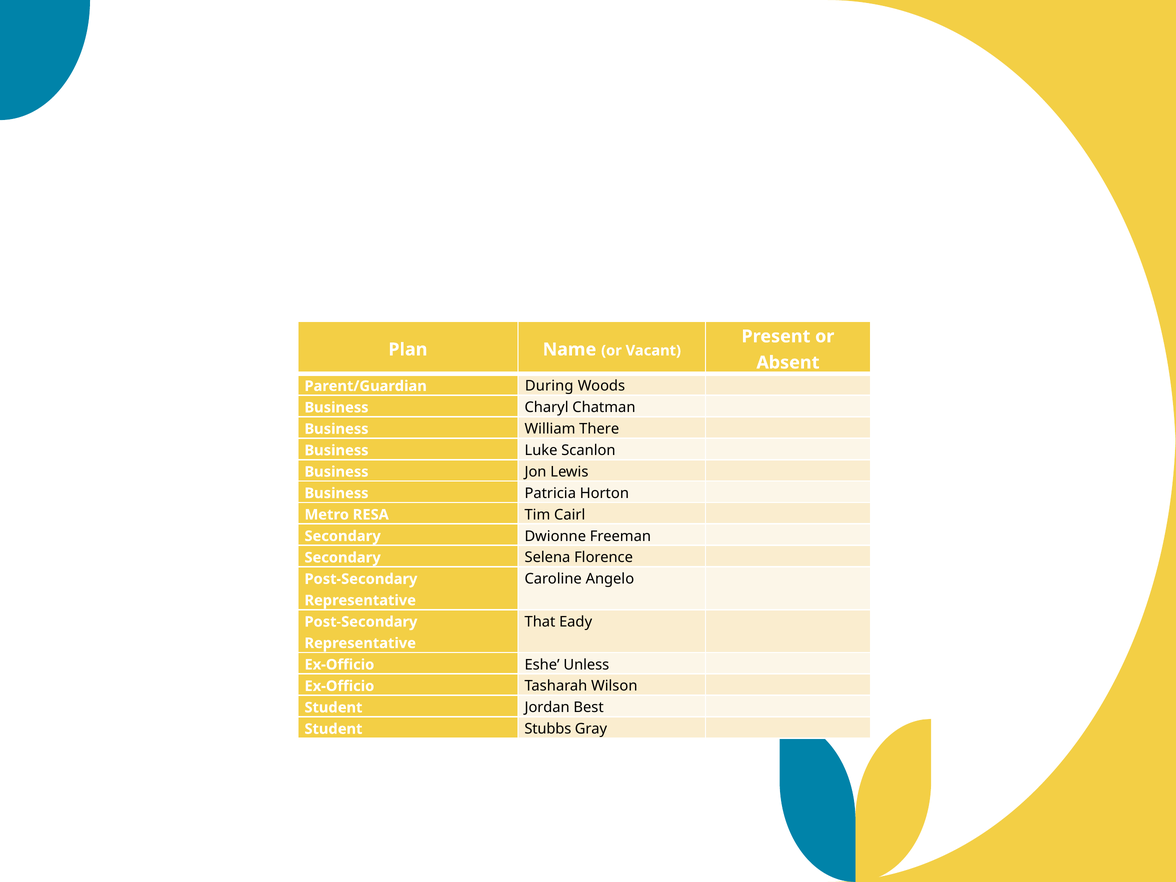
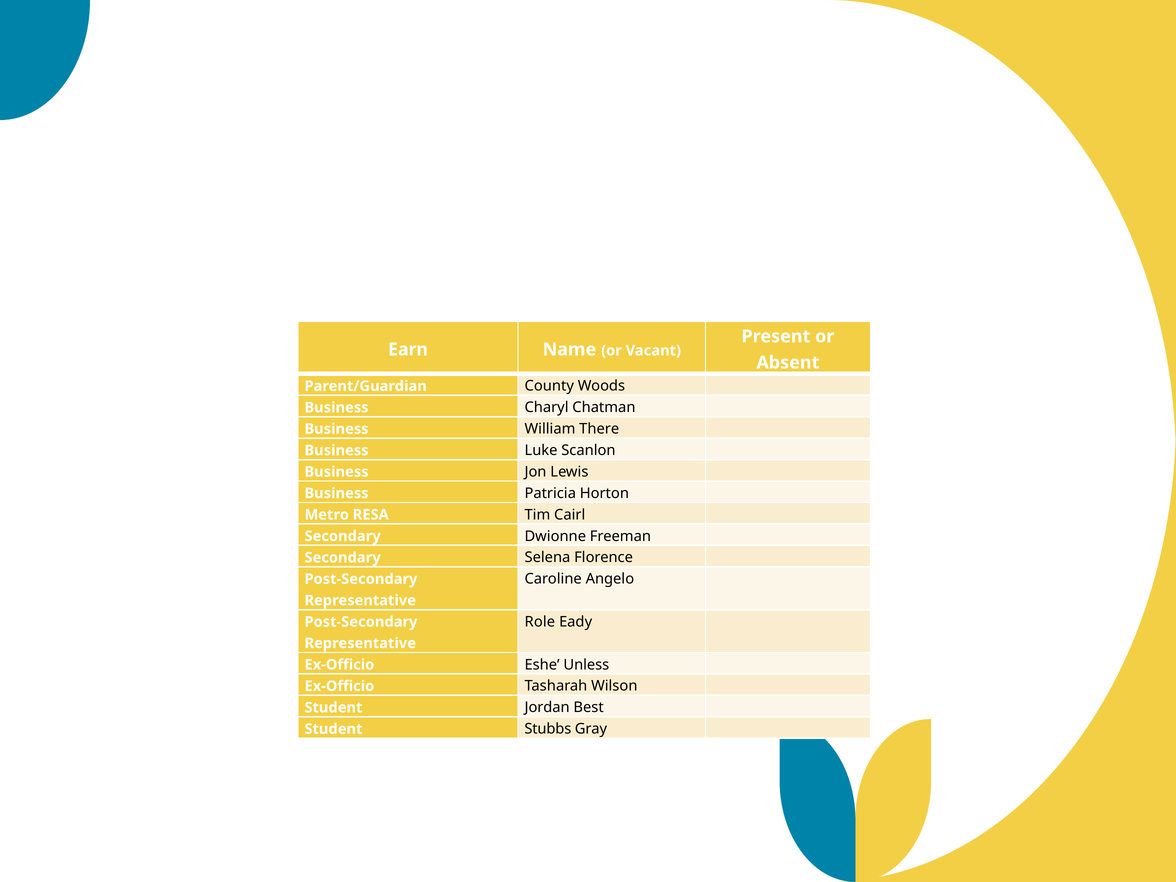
Plan: Plan -> Earn (408, 350)
During: During -> County (549, 386)
That: That -> Role (540, 622)
